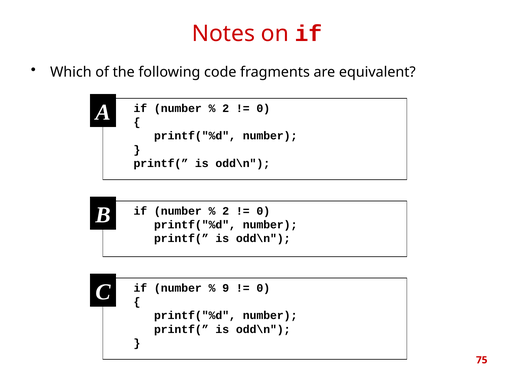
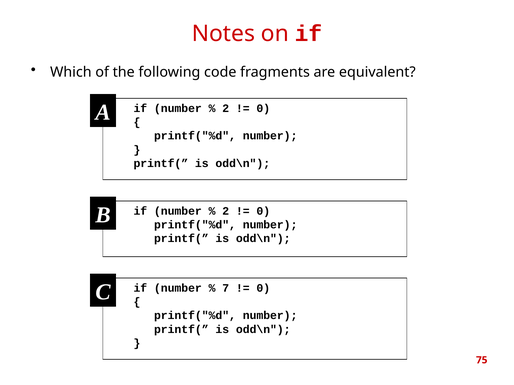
9: 9 -> 7 (226, 289)
